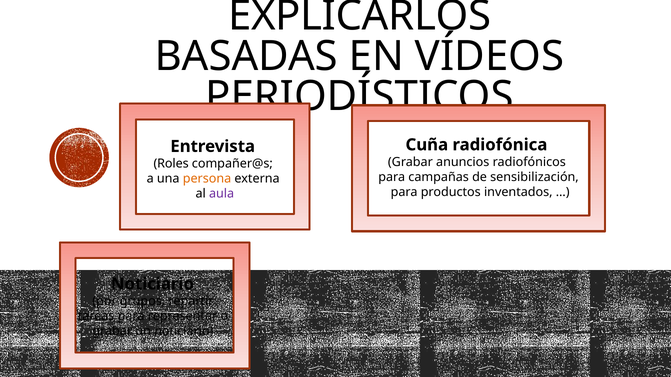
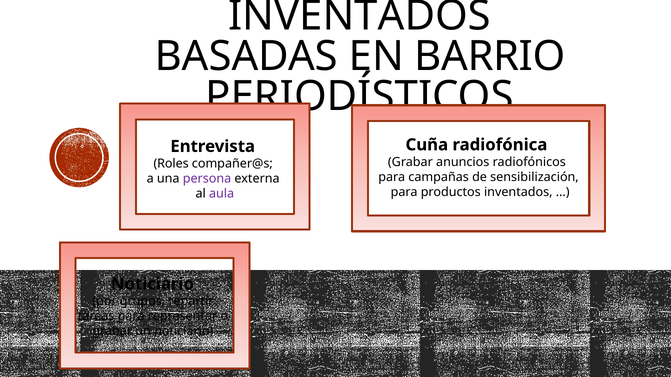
EXPLICARLOS: EXPLICARLOS -> INVENTADOS (359, 16)
VÍDEOS: VÍDEOS -> BARRIO (490, 56)
persona colour: orange -> purple (207, 179)
